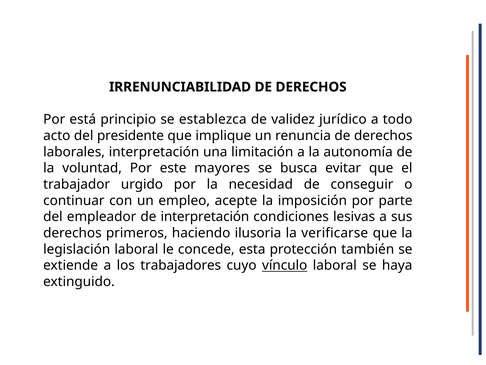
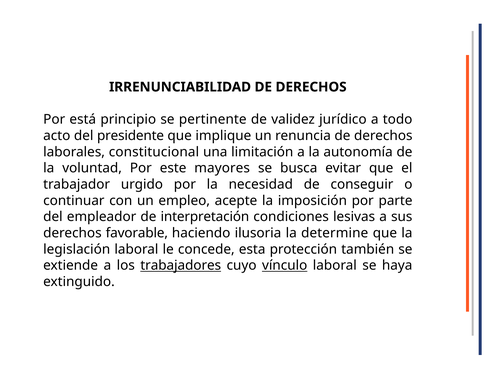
establezca: establezca -> pertinente (213, 119)
laborales interpretación: interpretación -> constitucional (154, 152)
primeros: primeros -> favorable (137, 233)
verificarse: verificarse -> determine (335, 233)
trabajadores underline: none -> present (181, 265)
